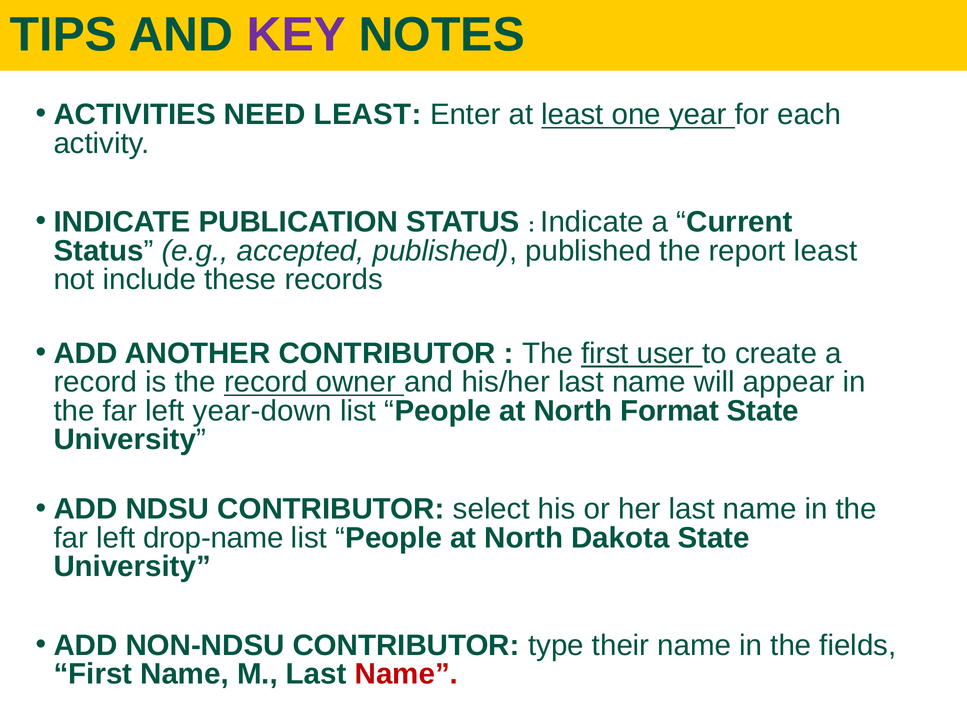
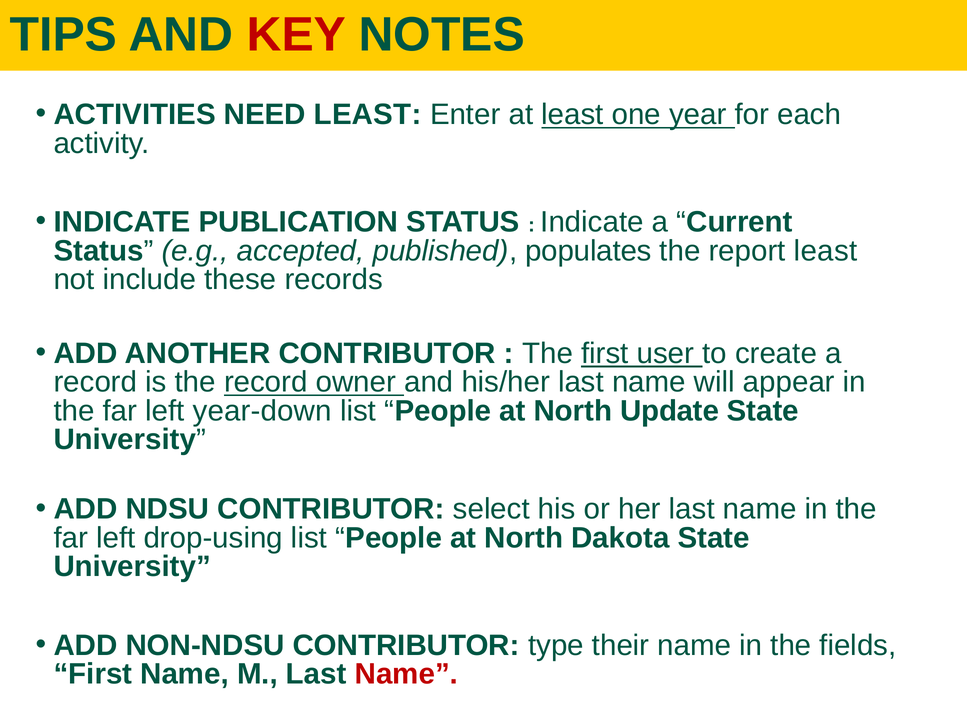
KEY colour: purple -> red (296, 35)
published published: published -> populates (588, 251)
Format: Format -> Update (670, 411)
drop-name: drop-name -> drop-using (213, 538)
